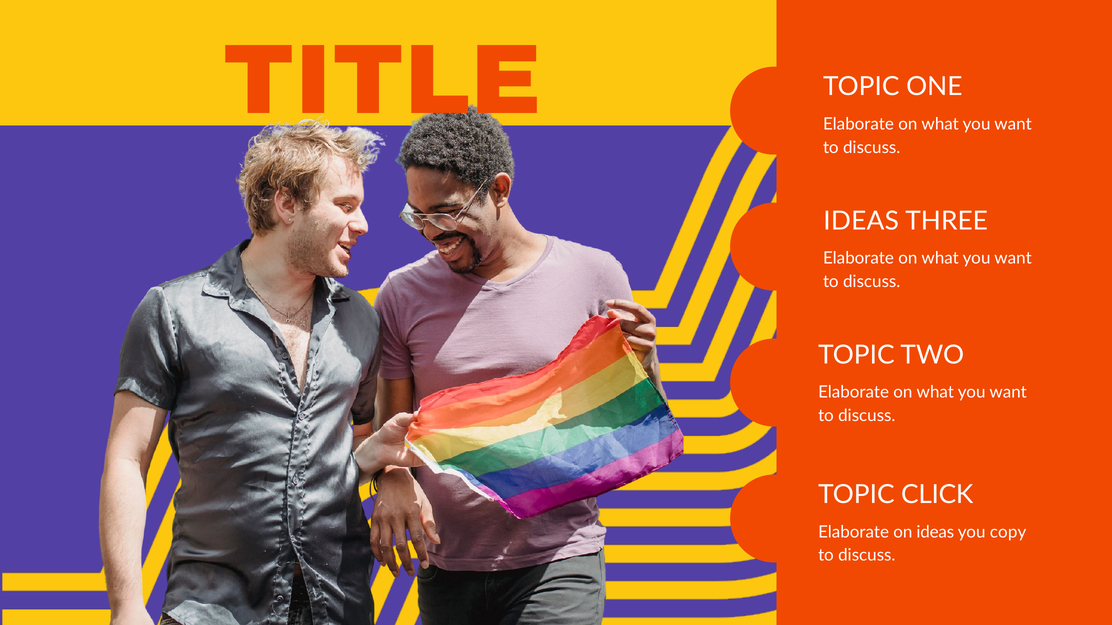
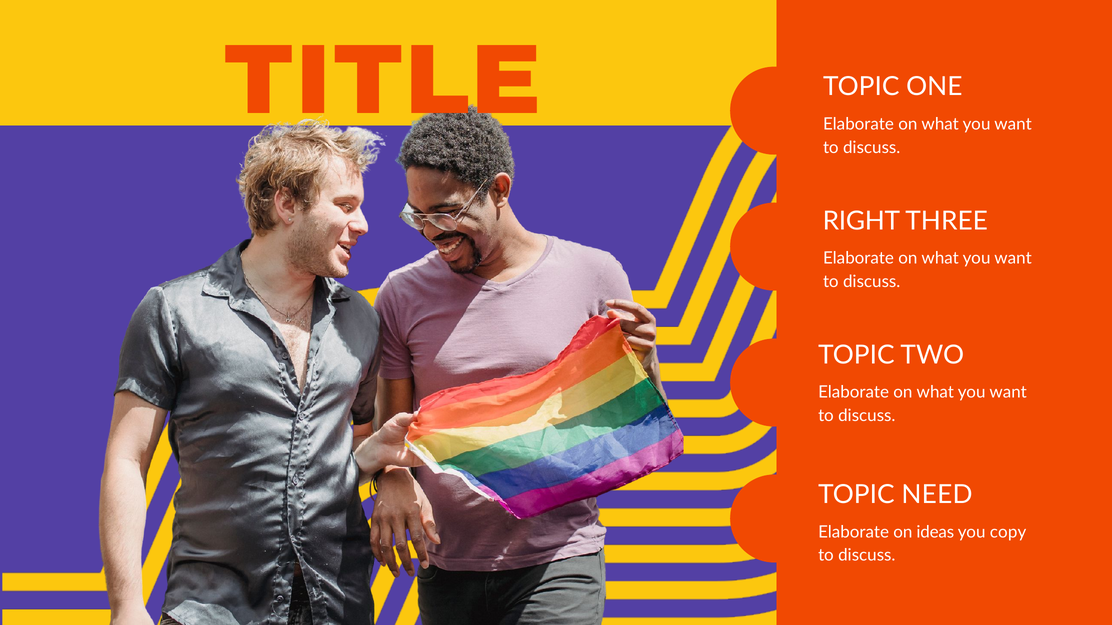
IDEAS: IDEAS -> RIGHT (861, 221)
CLICK: CLICK -> NEED (937, 495)
